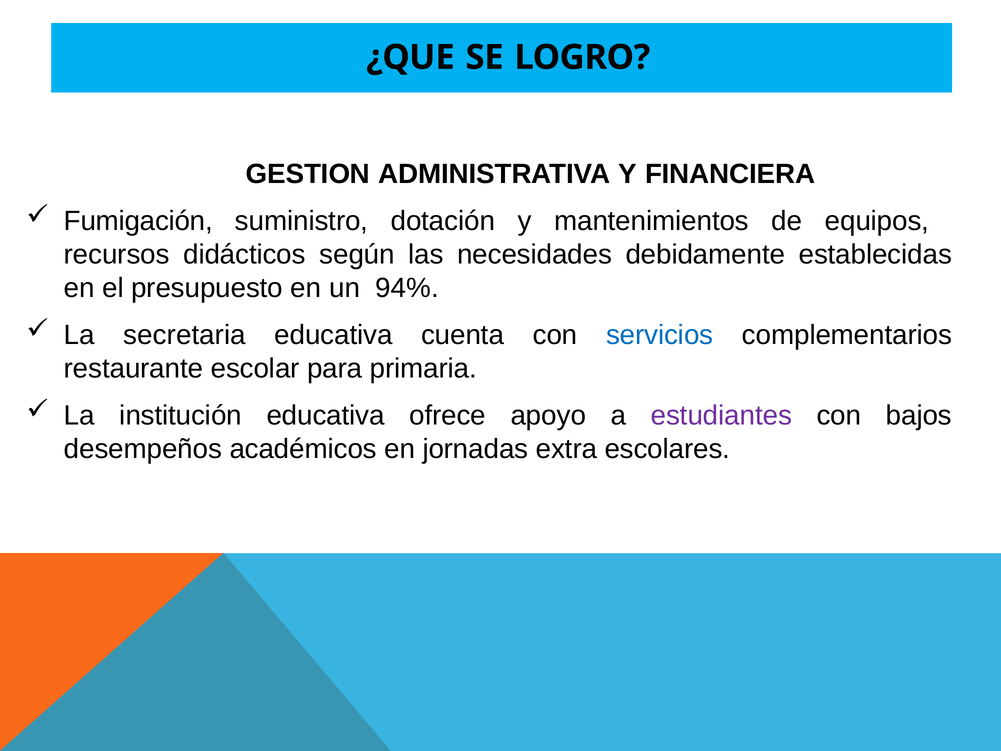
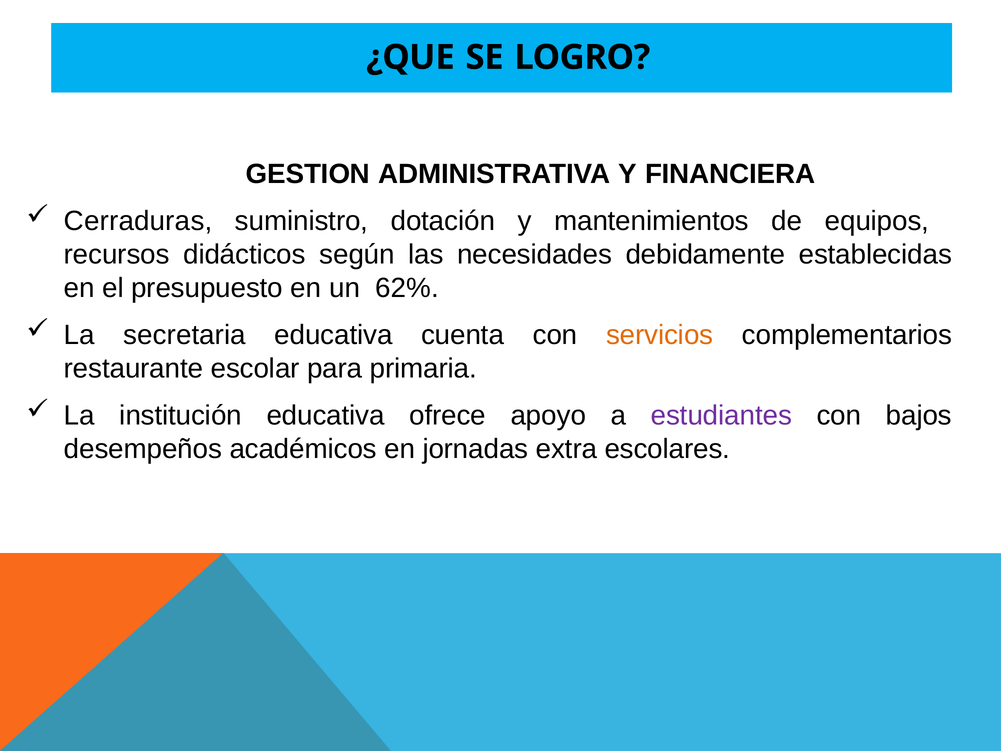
Fumigación: Fumigación -> Cerraduras (138, 221)
94%: 94% -> 62% (407, 288)
servicios colour: blue -> orange (660, 335)
